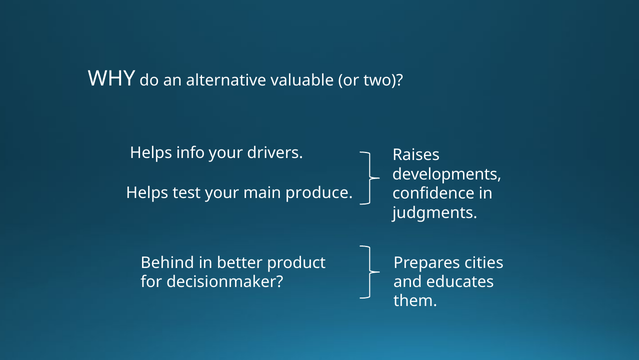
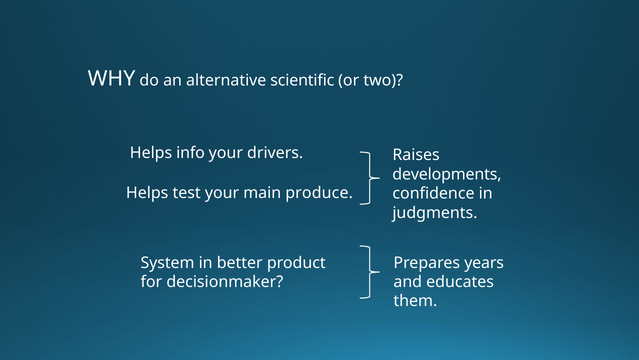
valuable: valuable -> scientific (302, 80)
Behind: Behind -> System (168, 262)
cities: cities -> years (484, 262)
